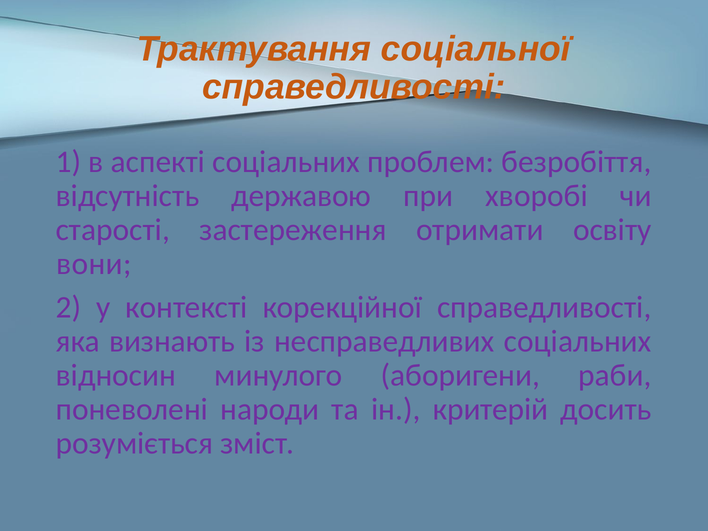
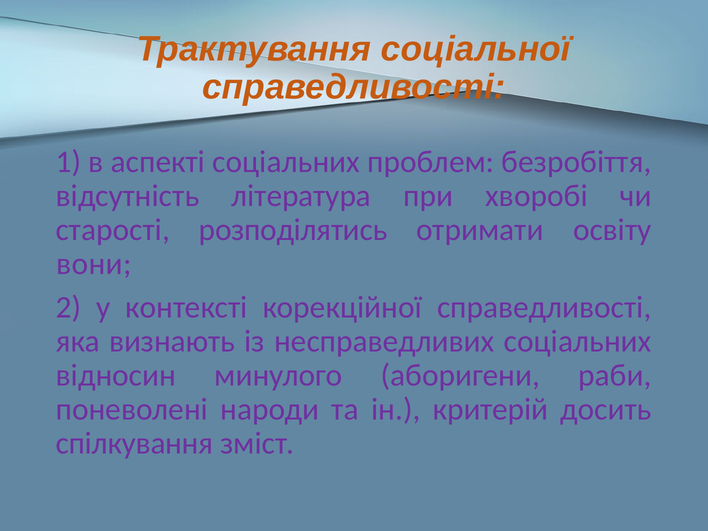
державою: державою -> література (301, 196)
застереження: застереження -> розподілятись (293, 230)
розуміється: розуміється -> спілкування (135, 444)
